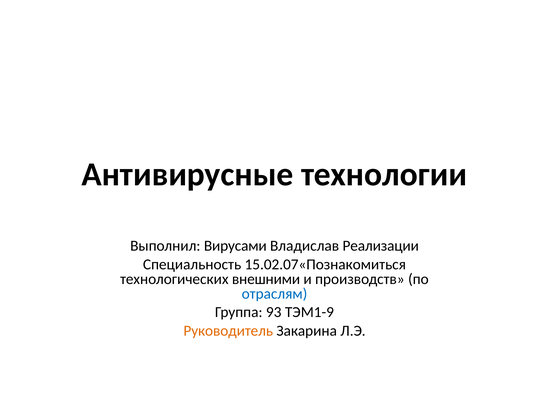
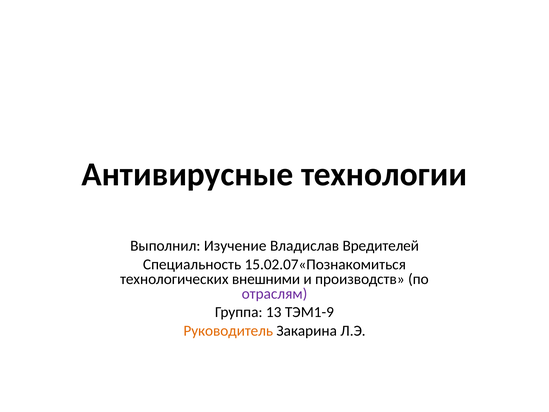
Вирусами: Вирусами -> Изучение (235, 246)
Реализации: Реализации -> Вредителей (381, 246)
отраслям colour: blue -> purple (275, 294)
93: 93 -> 13 (274, 312)
